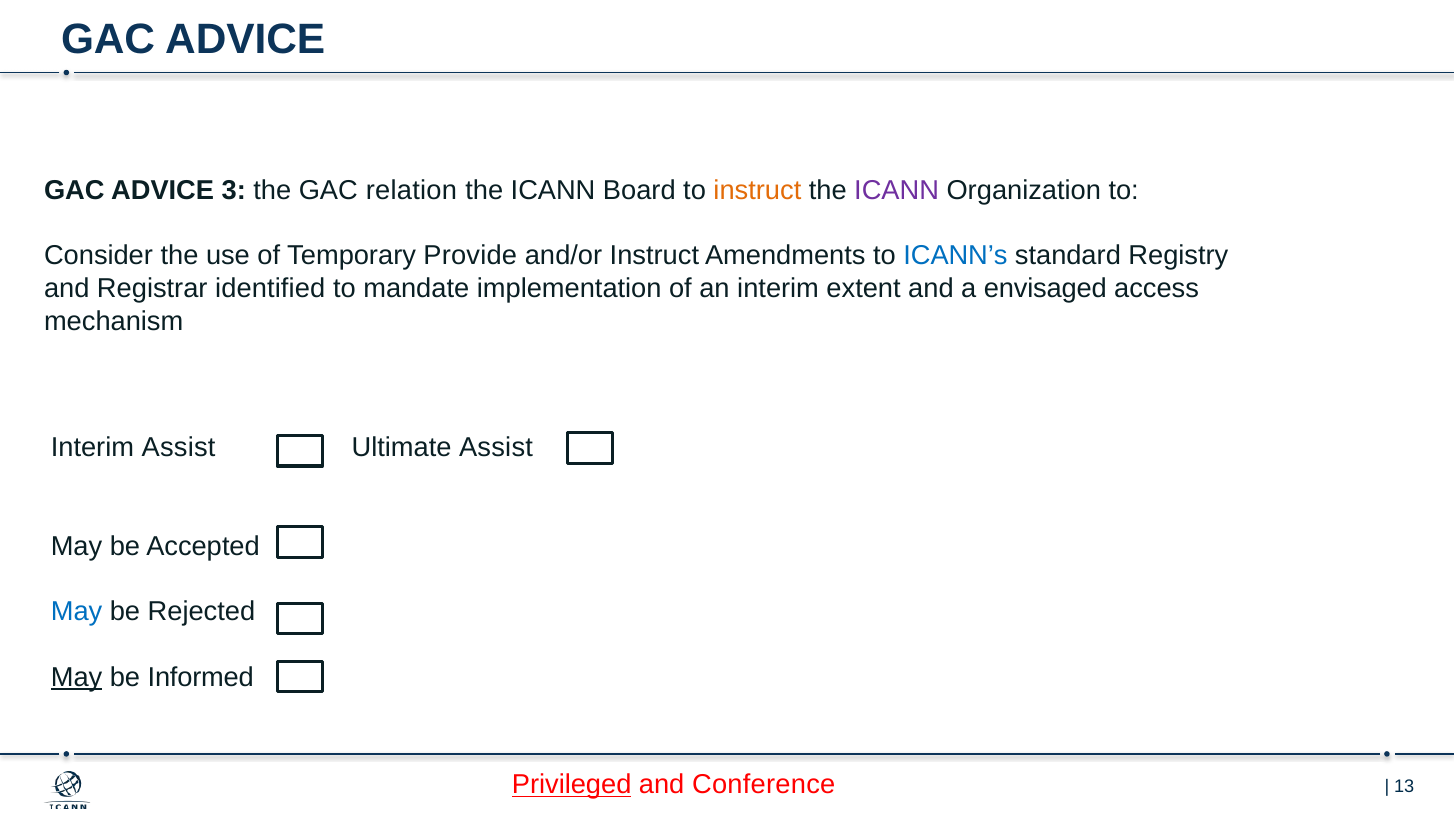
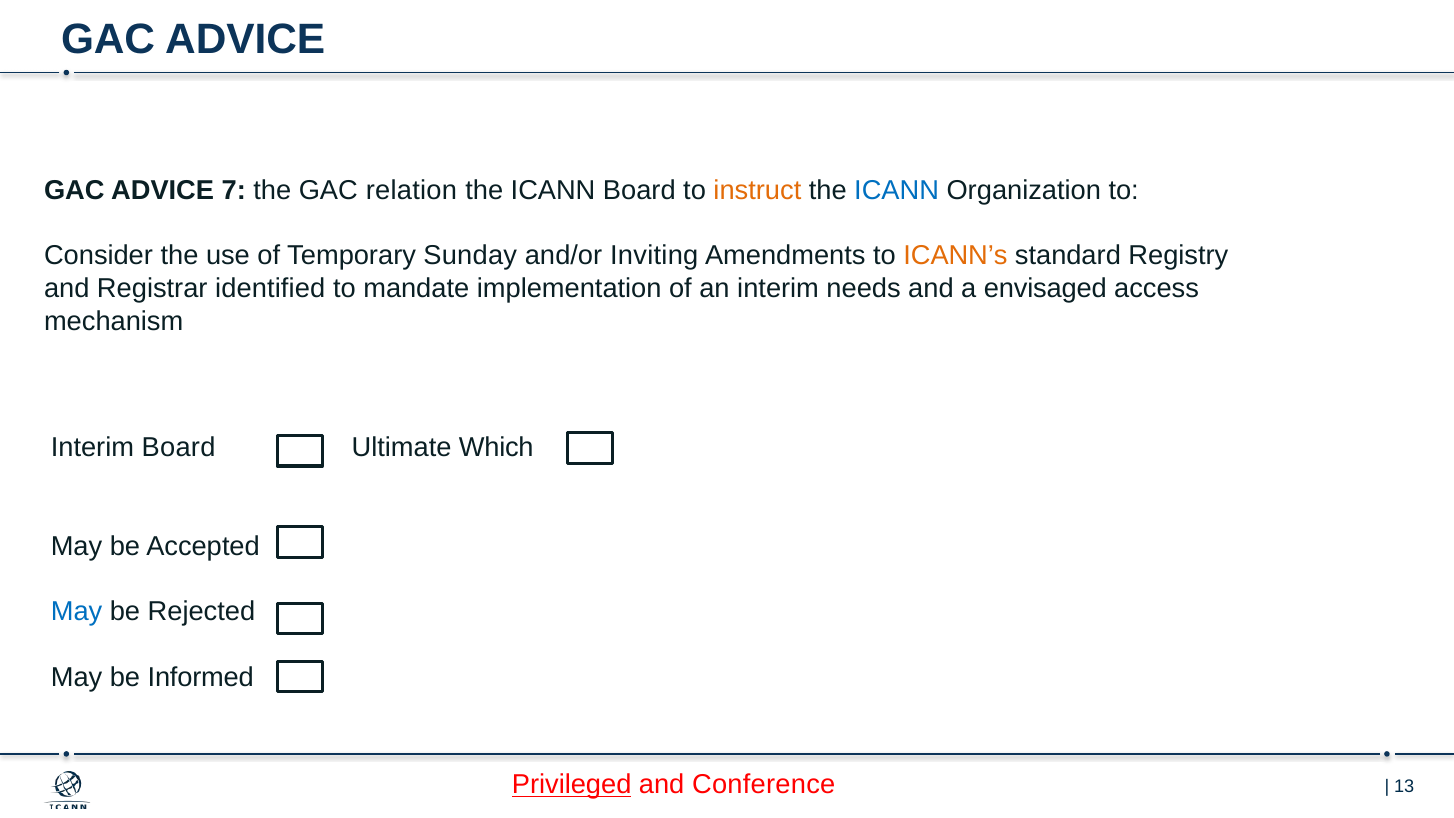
3: 3 -> 7 (234, 190)
ICANN colour: purple -> blue (897, 190)
Provide: Provide -> Sunday (470, 256)
and/or Instruct: Instruct -> Inviting (654, 256)
ICANN’s colour: blue -> orange (955, 256)
extent: extent -> needs (864, 288)
Interim Assist: Assist -> Board (179, 448)
Ultimate Assist: Assist -> Which (496, 448)
May underline: present -> none (77, 677)
